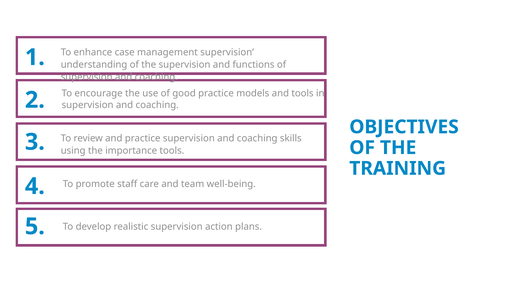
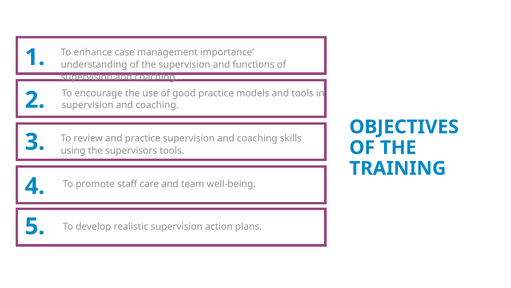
management supervision: supervision -> importance (227, 52)
importance: importance -> supervisors (131, 150)
